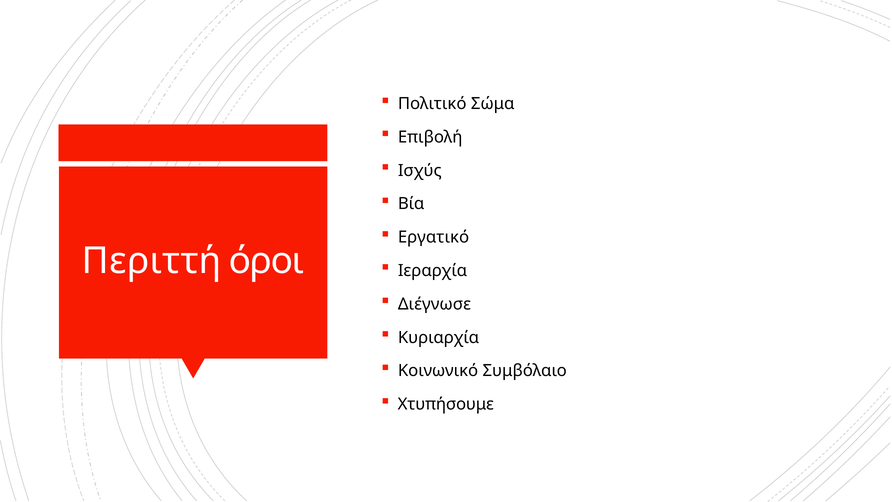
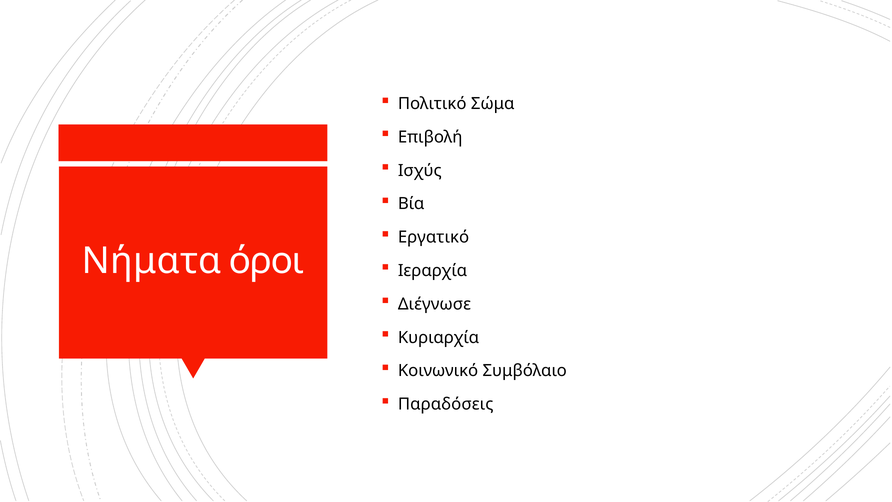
Περιττή: Περιττή -> Νήματα (152, 261)
Χτυπήσουμε: Χτυπήσουμε -> Παραδόσεις (446, 404)
